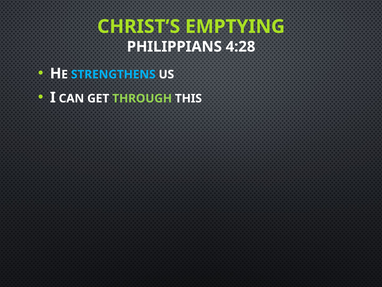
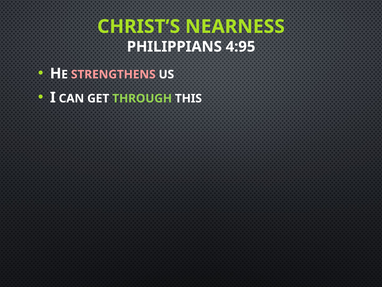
EMPTYING: EMPTYING -> NEARNESS (235, 27)
4:28: 4:28 -> 4:95 (241, 47)
STRENGTHENS colour: light blue -> pink (113, 74)
